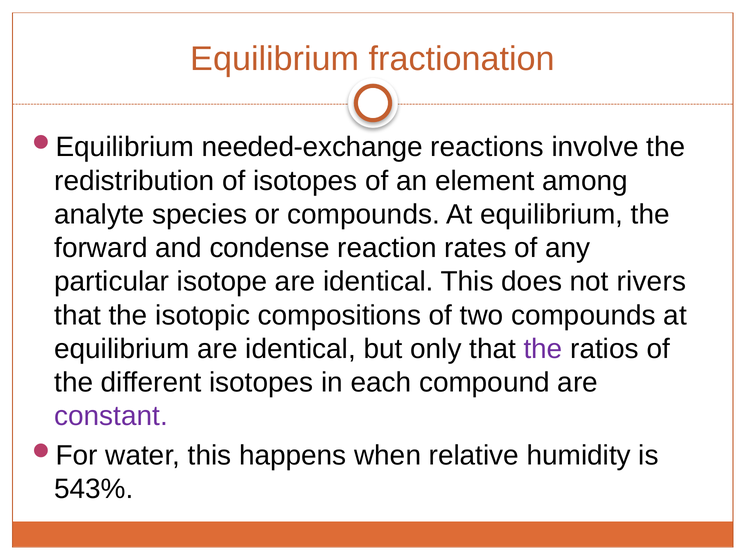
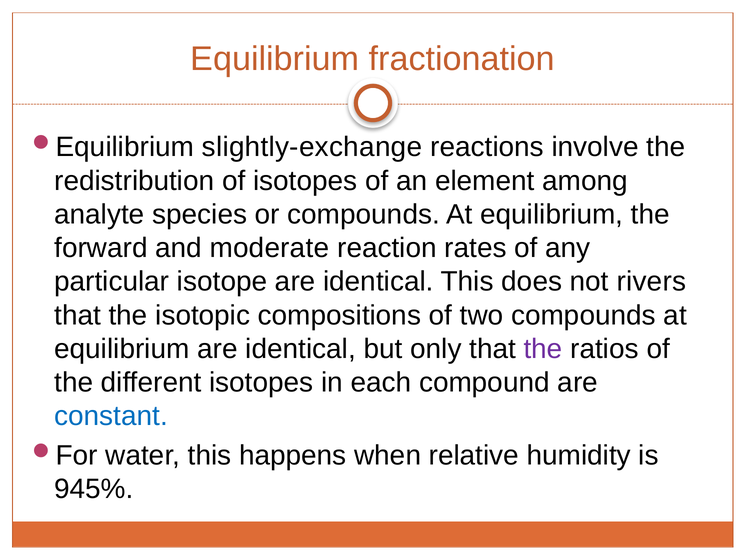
needed-exchange: needed-exchange -> slightly-exchange (312, 147)
condense: condense -> moderate (269, 248)
constant colour: purple -> blue (111, 416)
543%: 543% -> 945% (94, 489)
